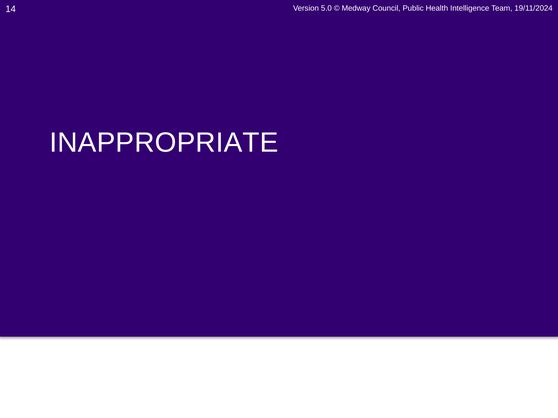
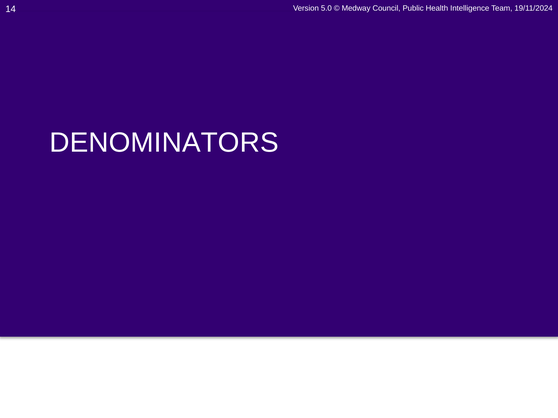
INAPPROPRIATE: INAPPROPRIATE -> DENOMINATORS (164, 143)
